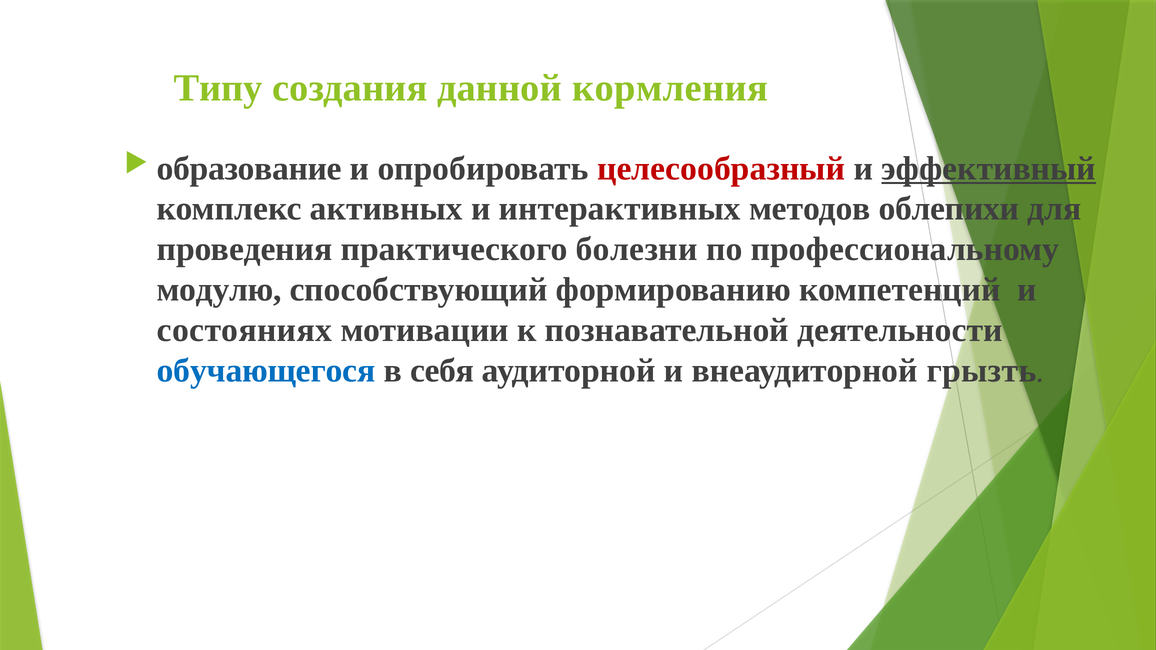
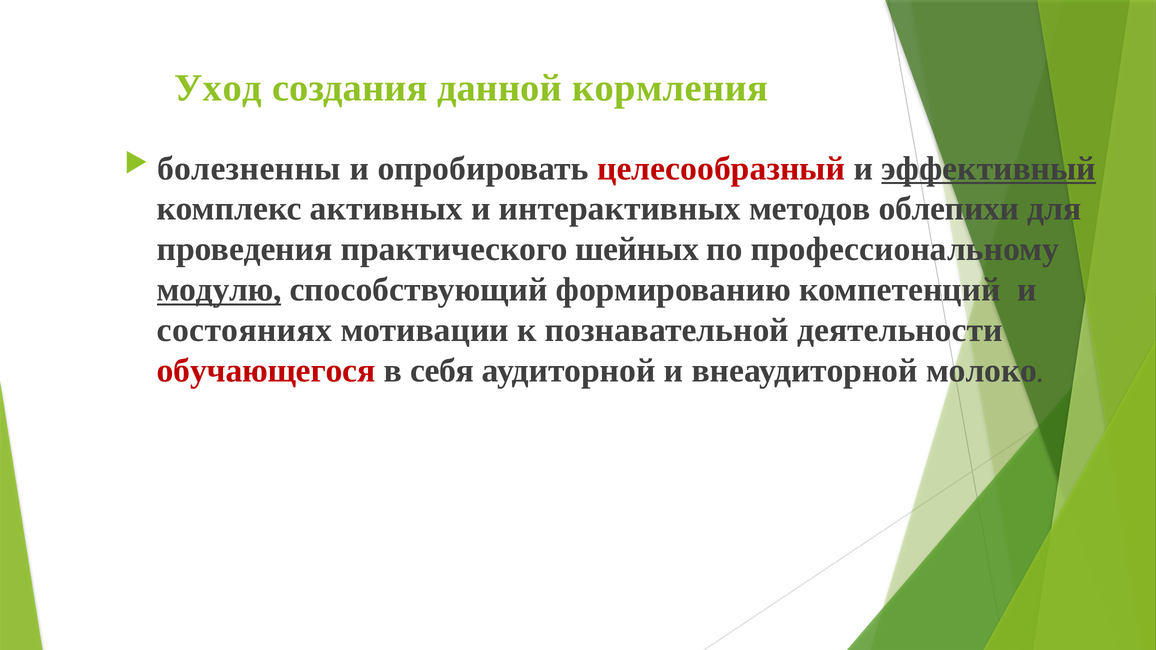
Типу: Типу -> Уход (218, 88)
образование: образование -> болезненны (249, 168)
болезни: болезни -> шейных (637, 249)
модулю underline: none -> present (219, 290)
обучающегося colour: blue -> red (266, 371)
грызть: грызть -> молоко (982, 371)
